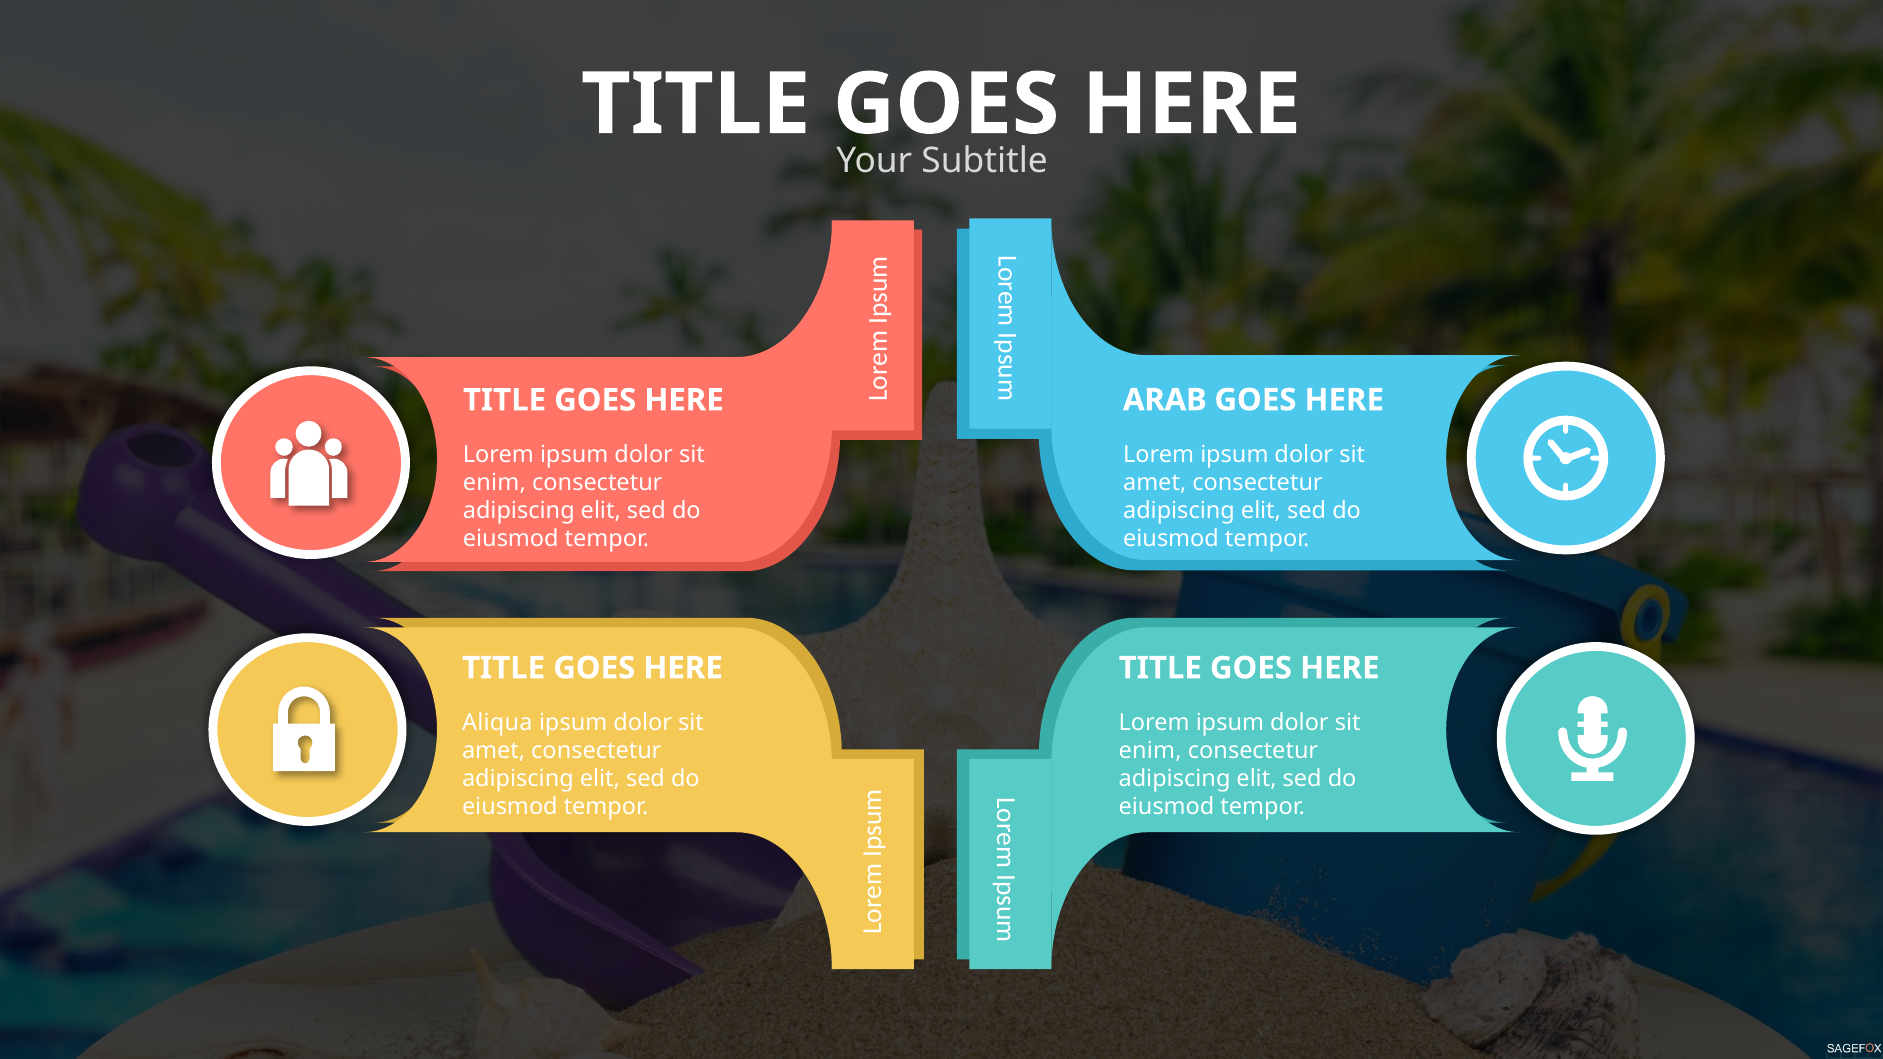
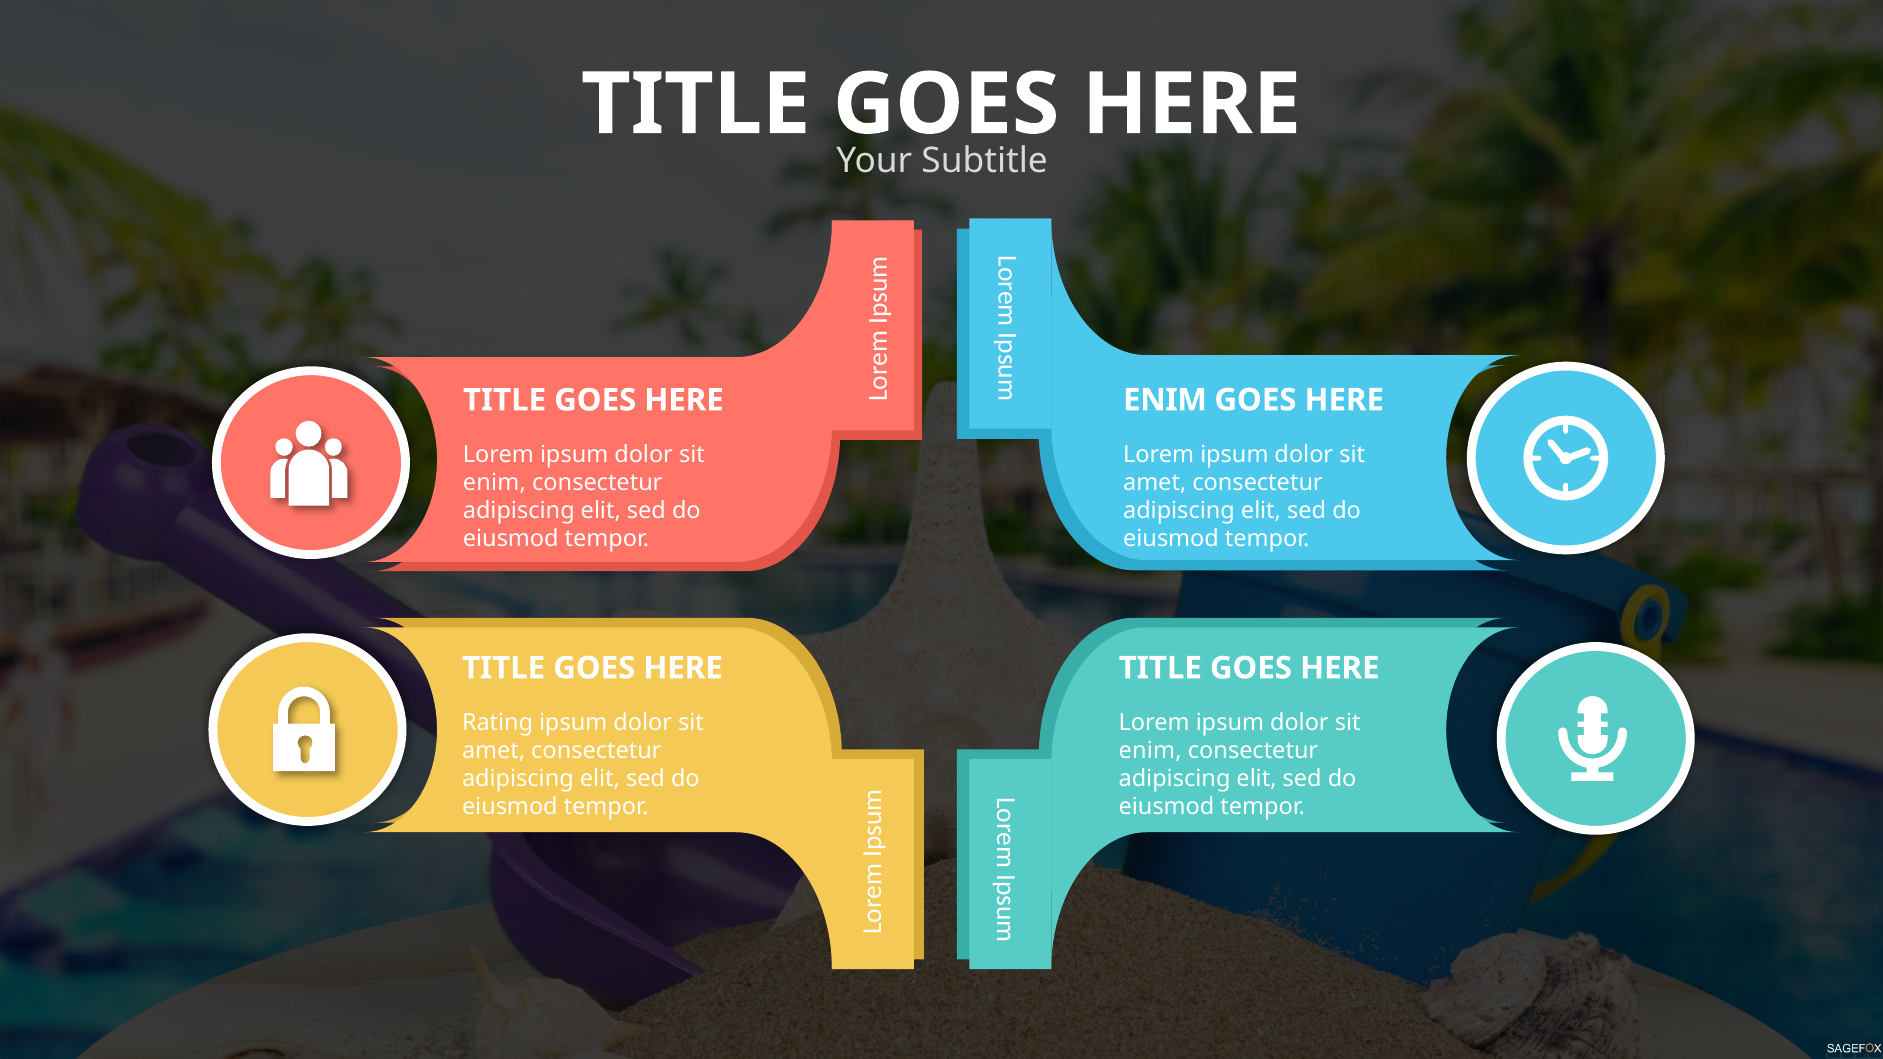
ARAB: ARAB -> ENIM (1165, 400)
Aliqua: Aliqua -> Rating (498, 722)
